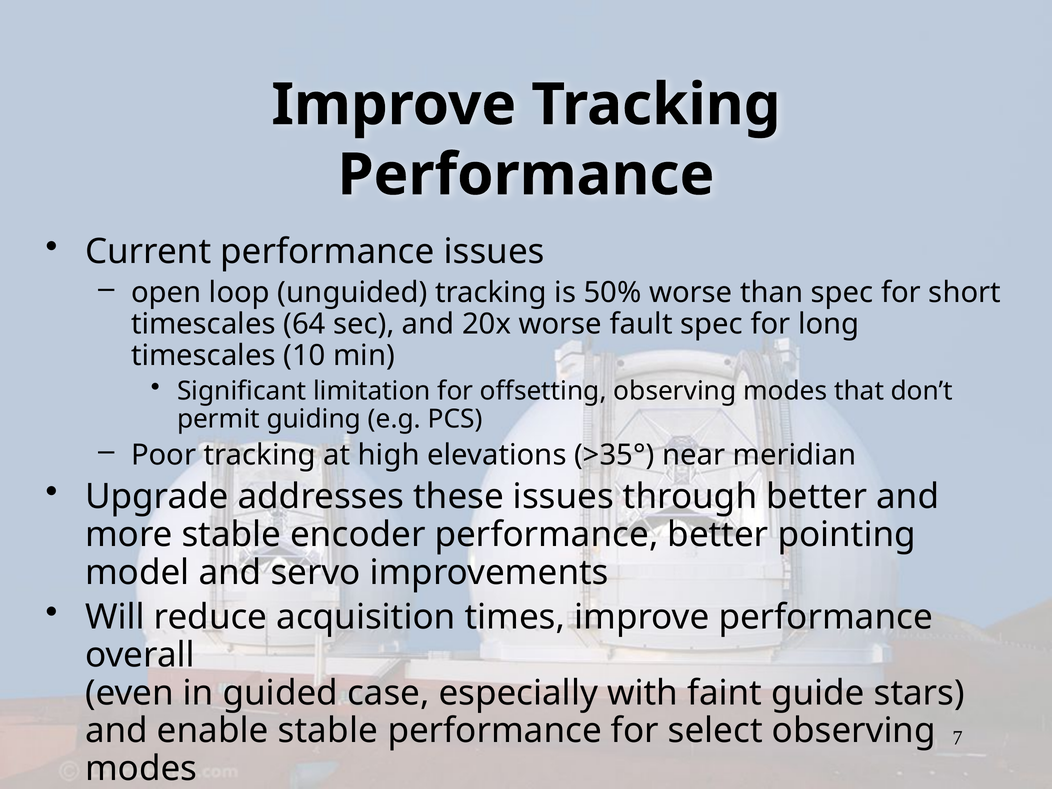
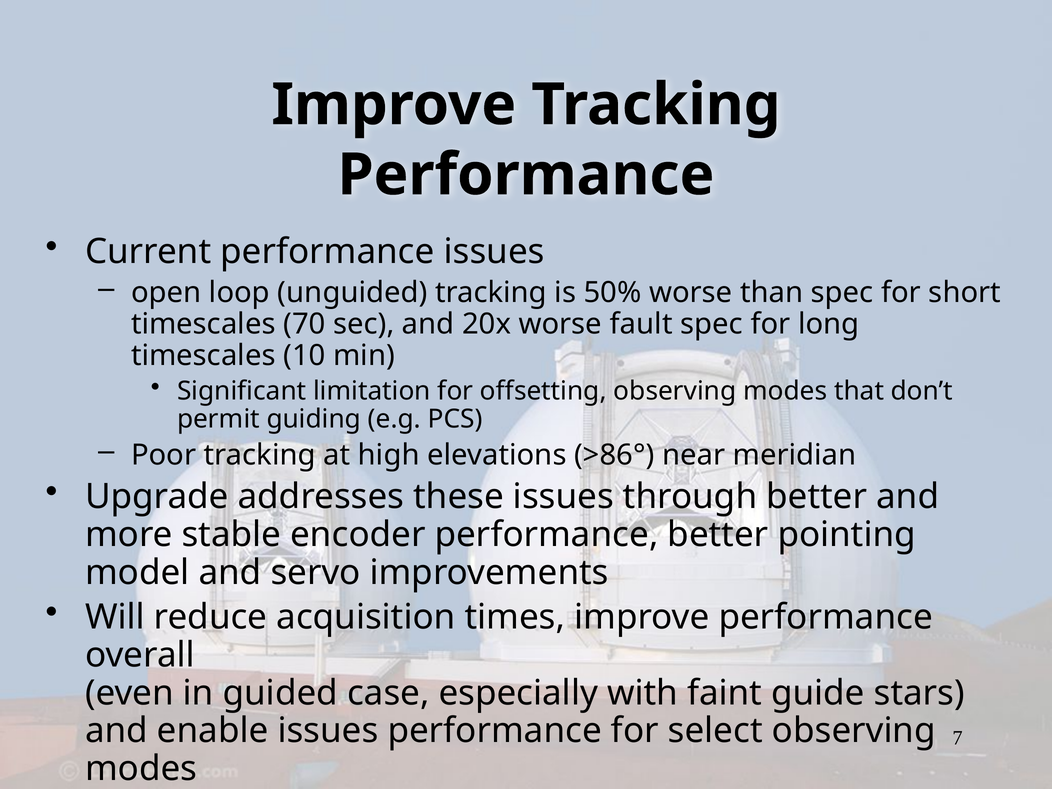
64: 64 -> 70 (304, 324)
>35°: >35° -> >86° (614, 455)
enable stable: stable -> issues (328, 731)
